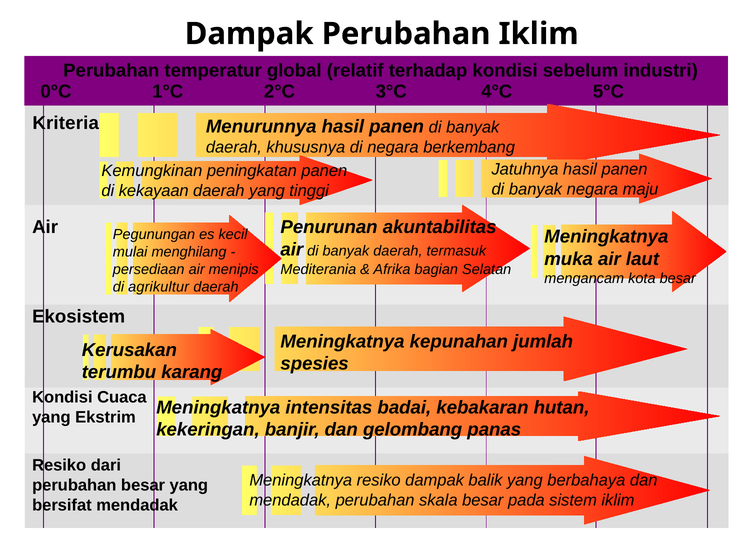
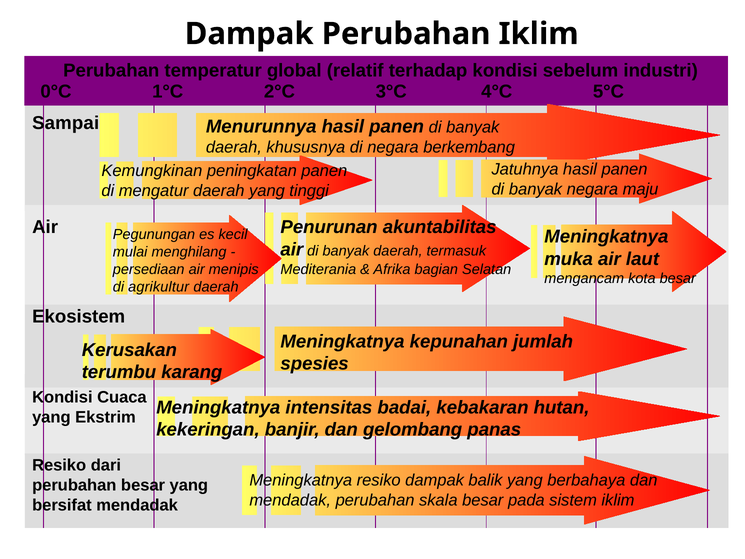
Kriteria: Kriteria -> Sampai (66, 123)
kekayaan: kekayaan -> mengatur (154, 191)
